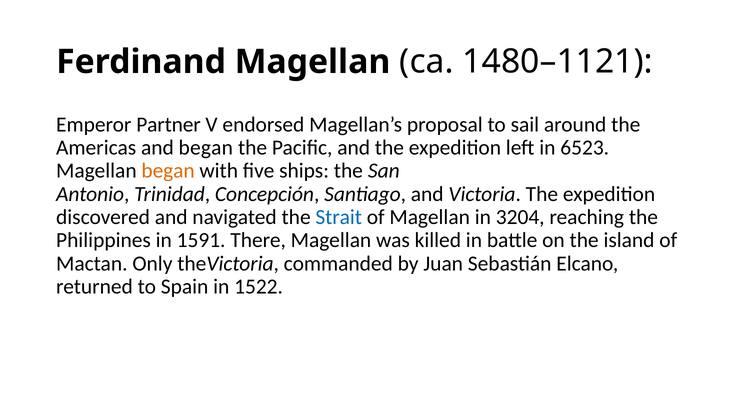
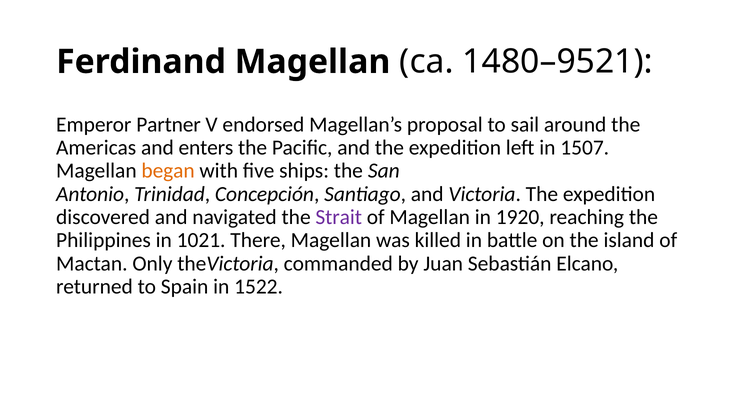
1480–1121: 1480–1121 -> 1480–9521 (558, 62)
and began: began -> enters (206, 148)
6523: 6523 -> 1507 (585, 148)
Strait colour: blue -> purple (339, 217)
3204: 3204 -> 1920 (520, 217)
1591: 1591 -> 1021 (201, 240)
